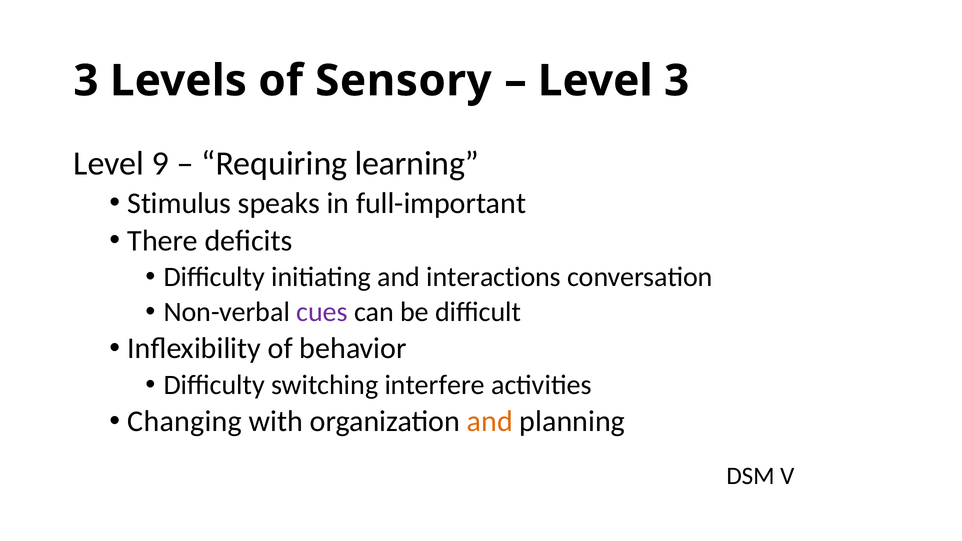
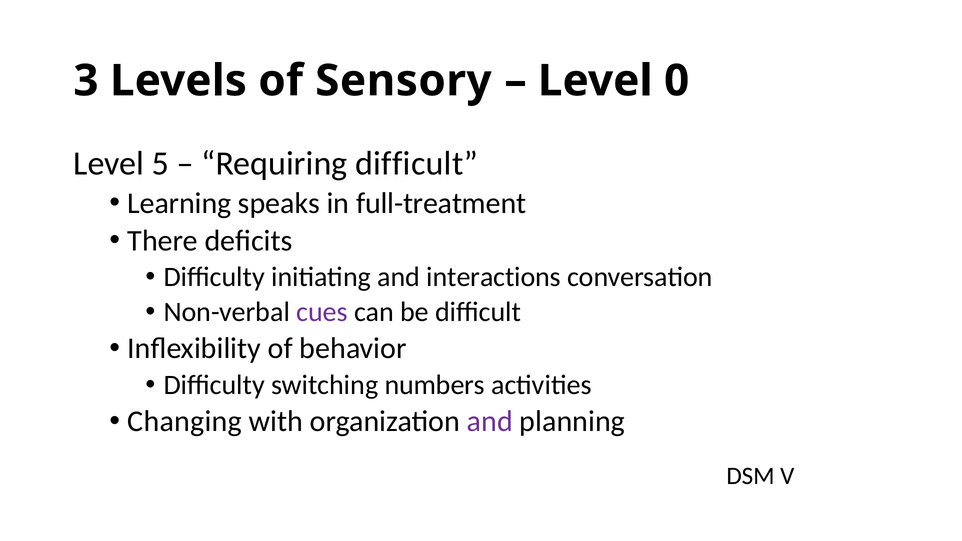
Level 3: 3 -> 0 (677, 81)
9: 9 -> 5 (160, 164)
Requiring learning: learning -> difficult (417, 164)
Stimulus: Stimulus -> Learning (179, 203)
full-important: full-important -> full-treatment (441, 203)
interfere: interfere -> numbers (435, 385)
and colour: orange -> purple (490, 421)
